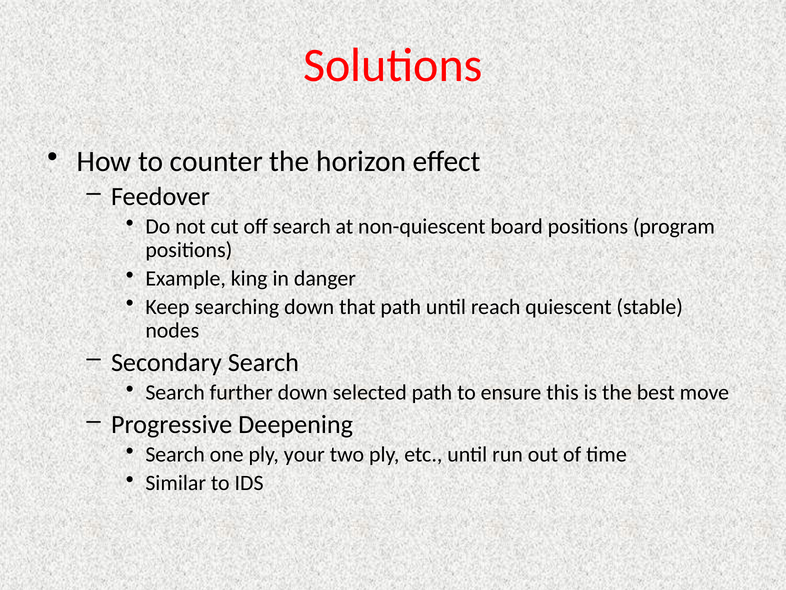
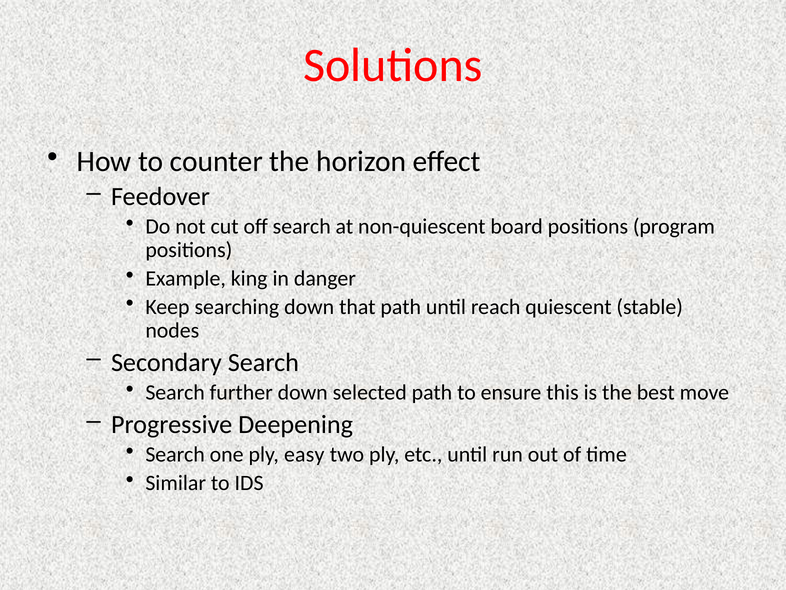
your: your -> easy (304, 454)
